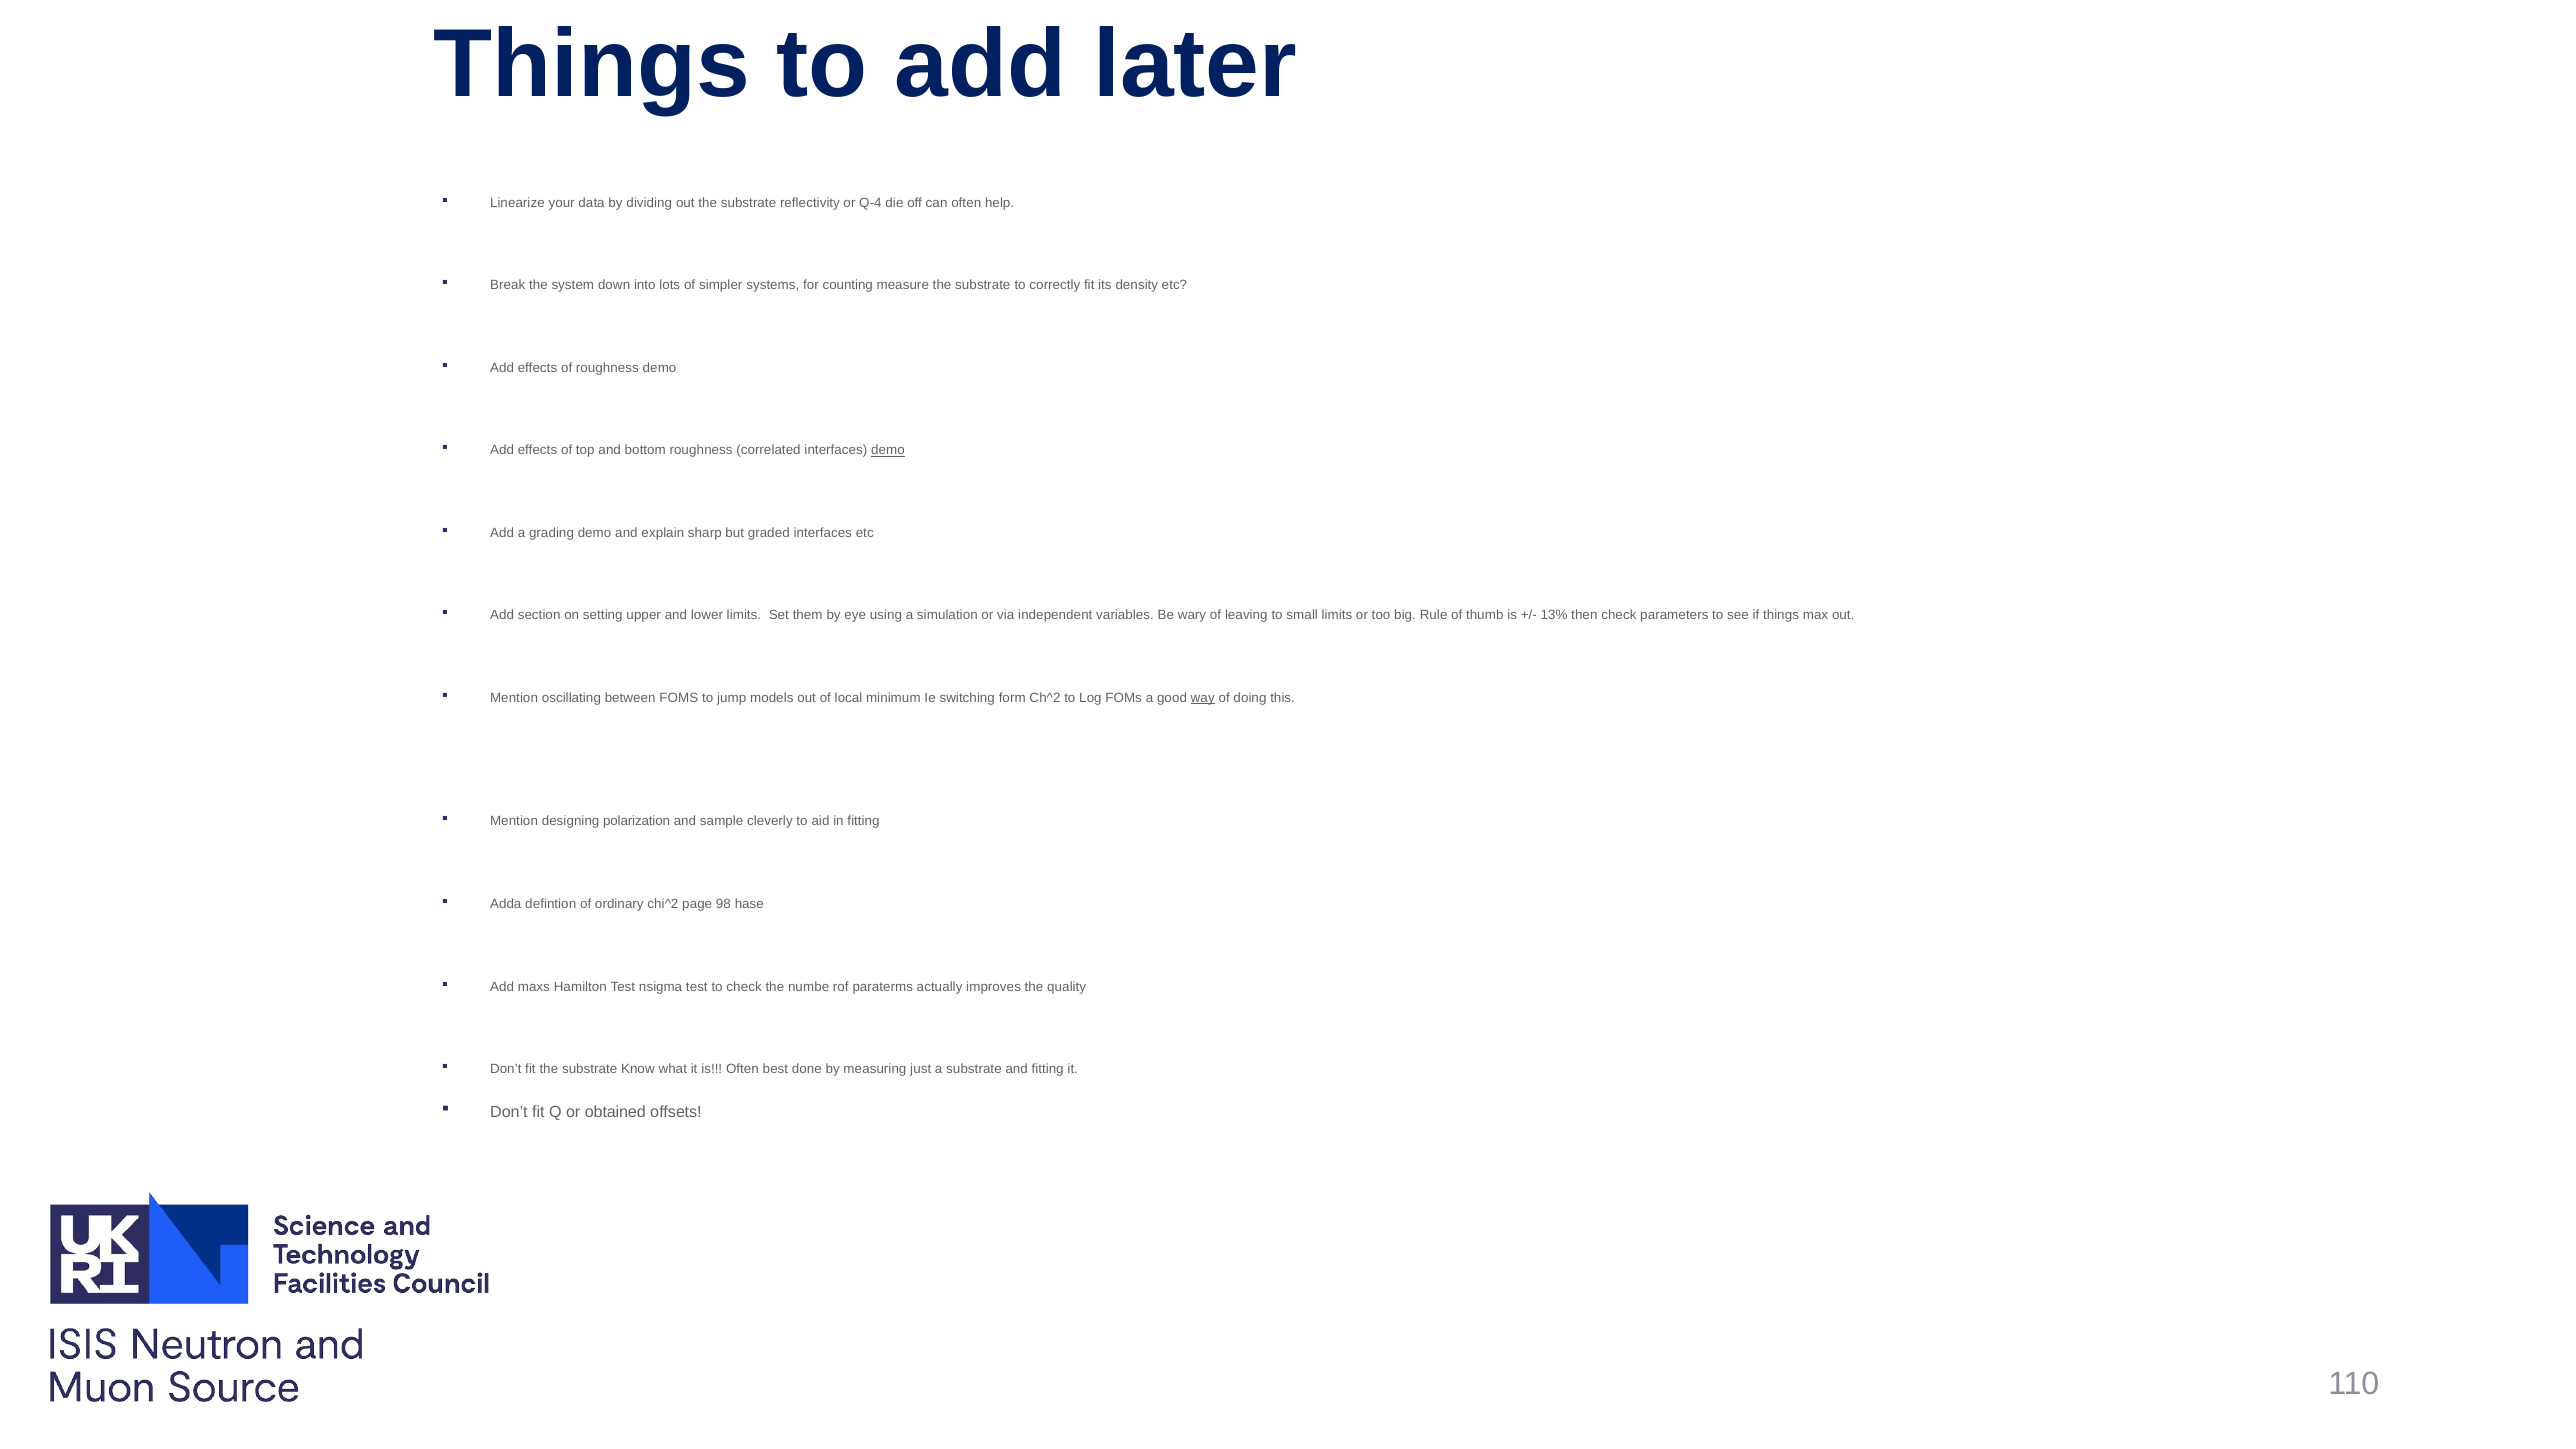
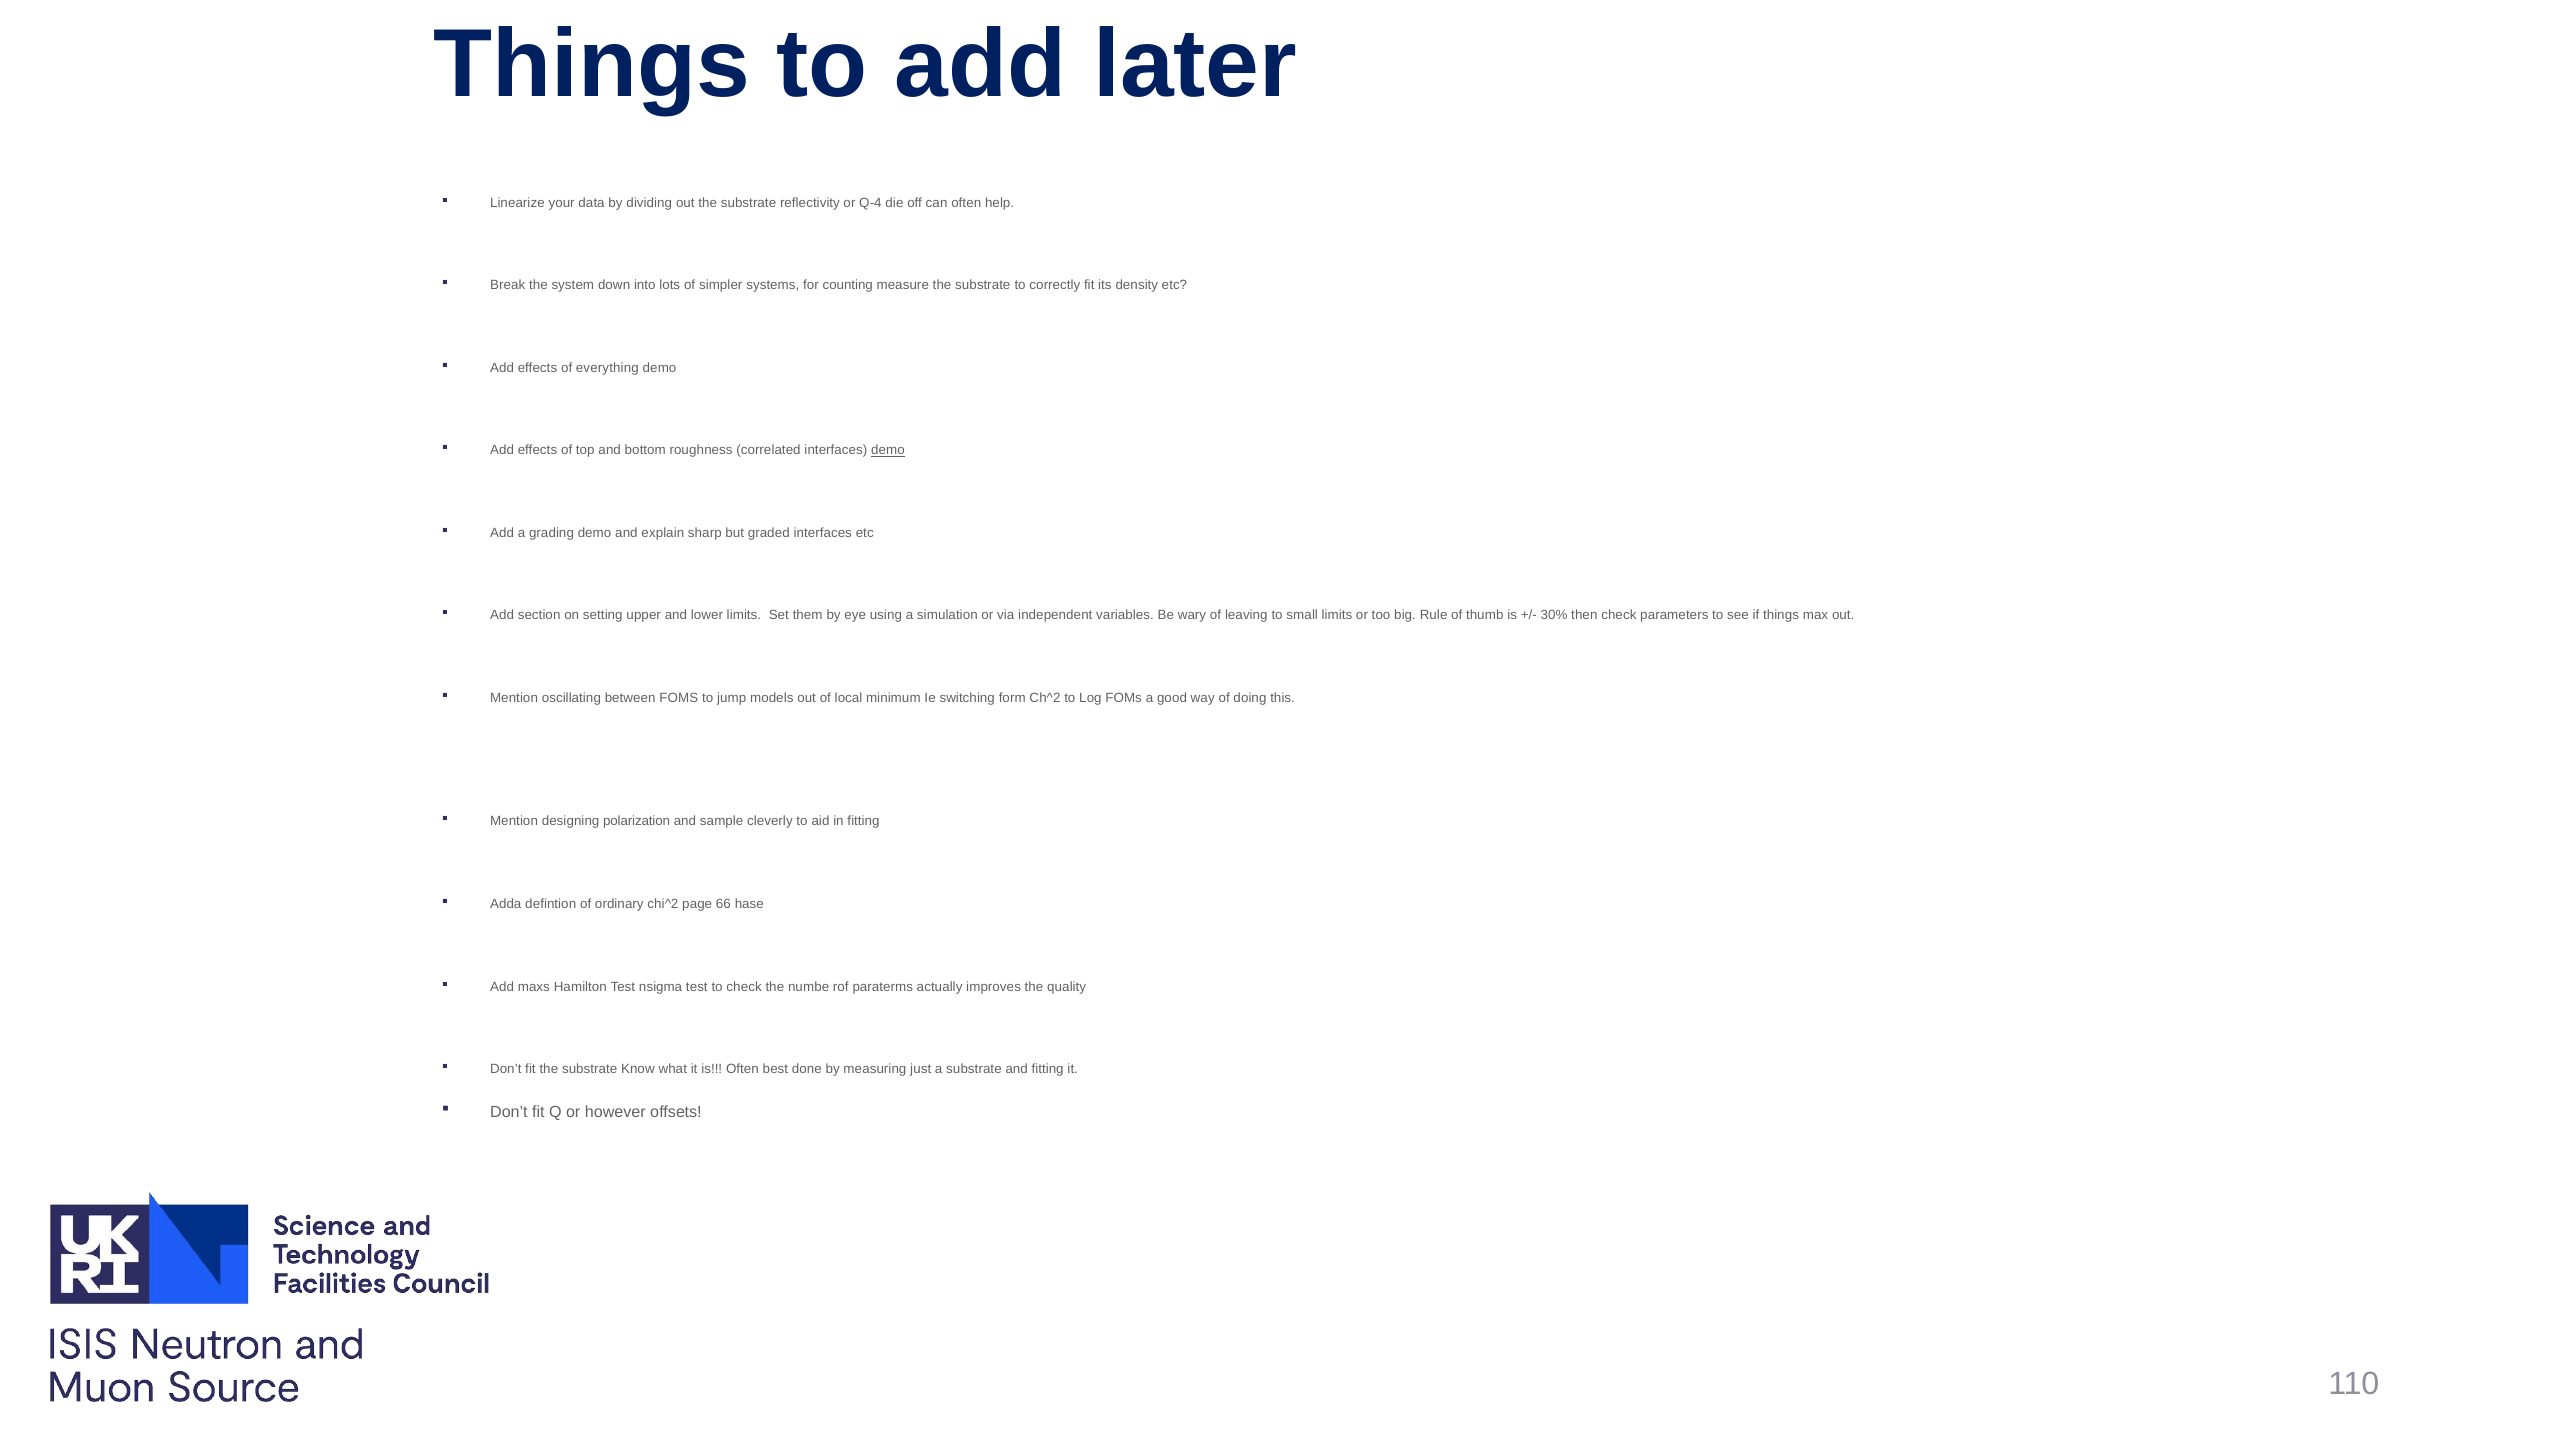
of roughness: roughness -> everything (607, 368)
13%: 13% -> 30% (1554, 615)
way underline: present -> none (1203, 698)
98: 98 -> 66 (723, 904)
obtained: obtained -> however (615, 1112)
